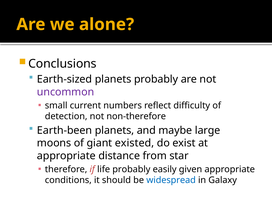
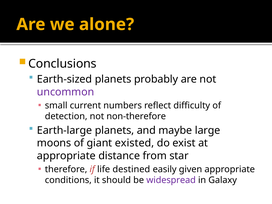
Earth-been: Earth-been -> Earth-large (65, 130)
life probably: probably -> destined (131, 169)
widespread colour: blue -> purple (171, 180)
